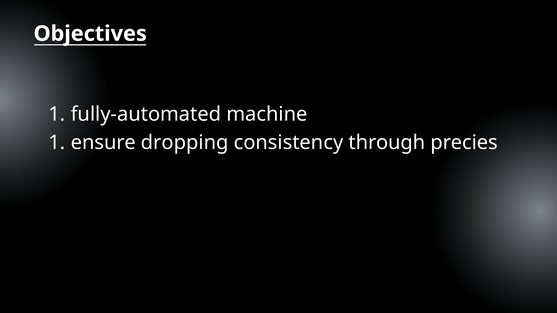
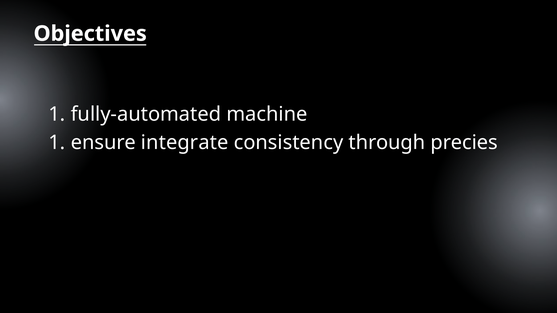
dropping: dropping -> integrate (185, 143)
